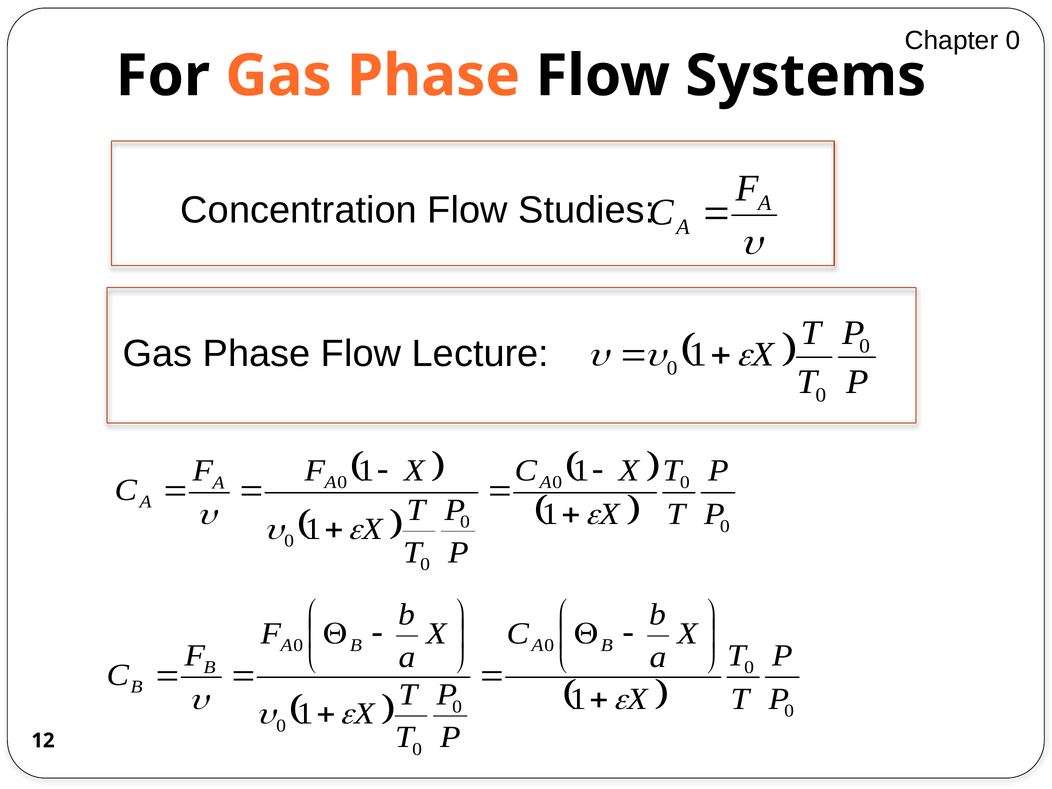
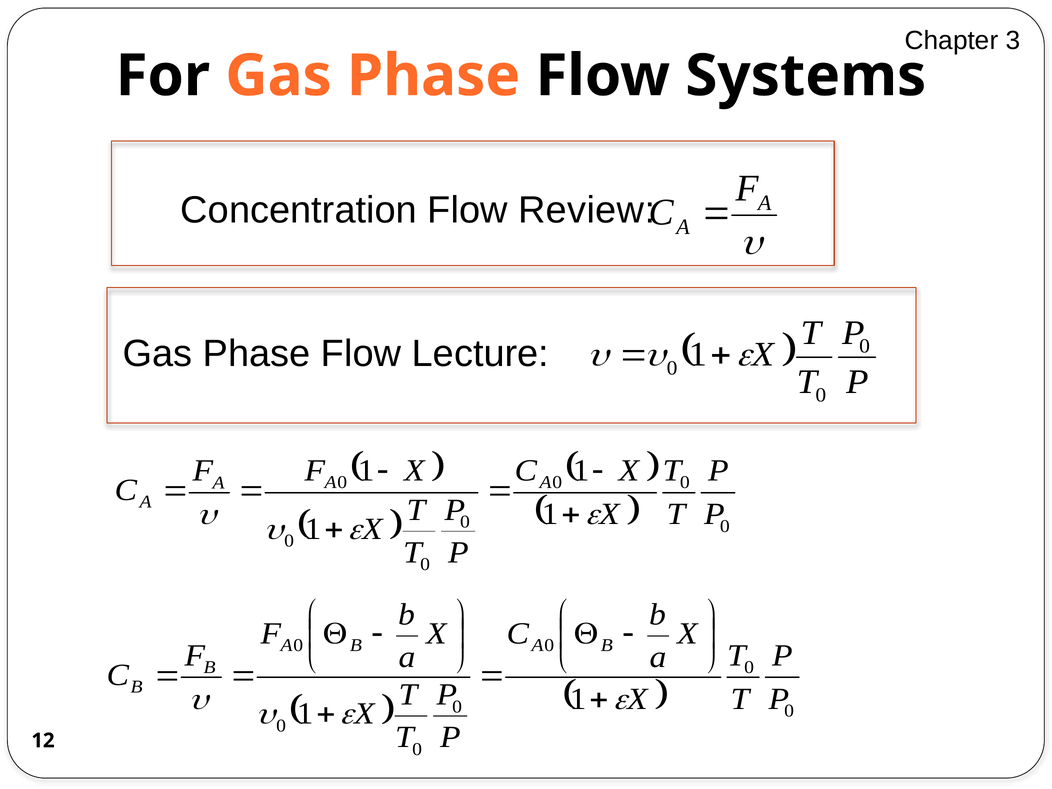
Chapter 0: 0 -> 3 (1013, 41)
Studies: Studies -> Review (587, 210)
